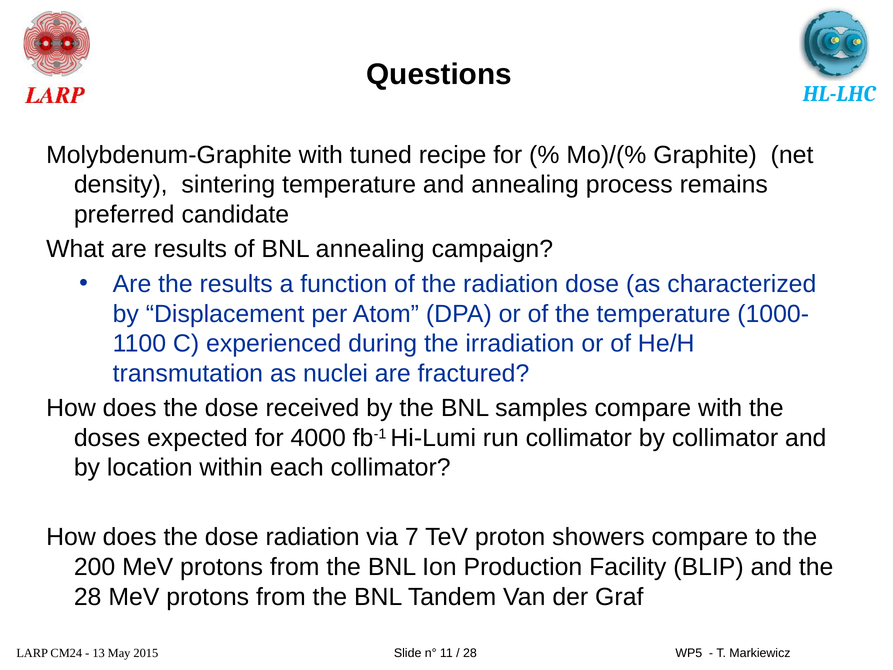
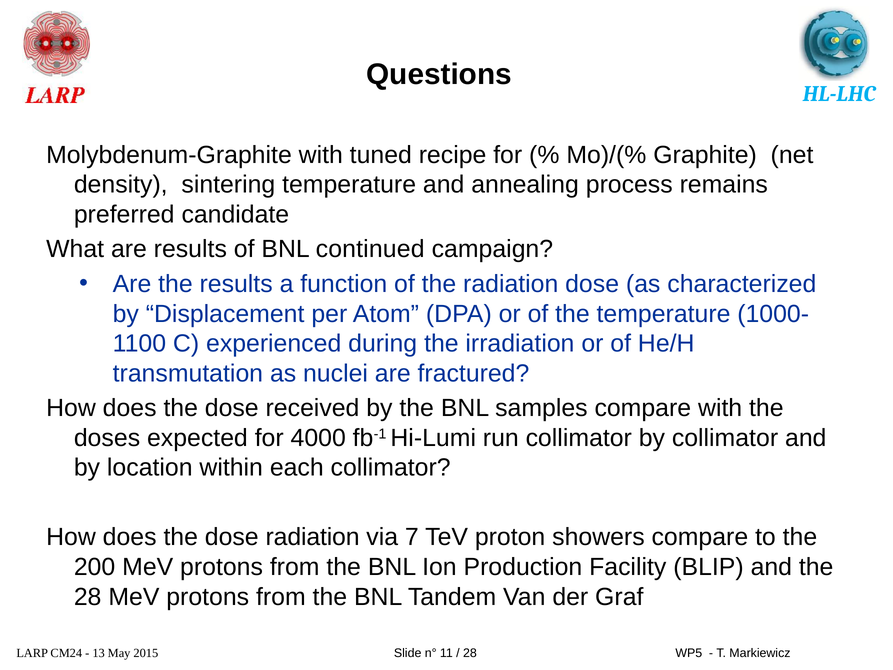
BNL annealing: annealing -> continued (370, 249)
